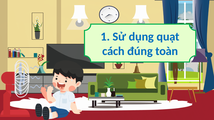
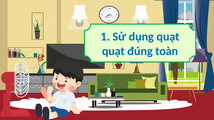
cách: cách -> quạt (113, 51)
